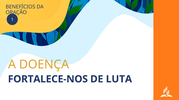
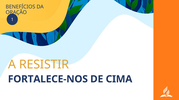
DOENÇA: DOENÇA -> RESISTIR (44, 65)
LUTA: LUTA -> CIMA (119, 80)
